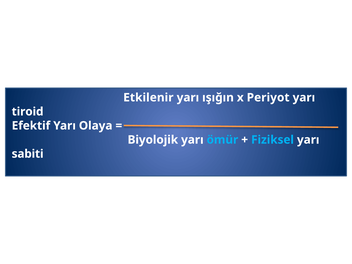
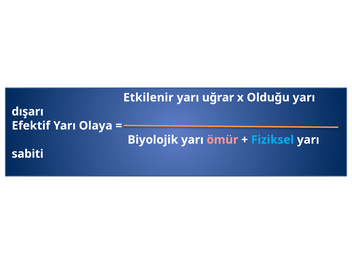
ışığın: ışığın -> uğrar (218, 98)
Periyot: Periyot -> Olduğu (268, 98)
tiroid: tiroid -> dışarı (28, 112)
ömür colour: light blue -> pink (222, 140)
